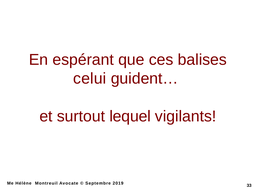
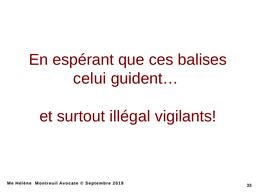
lequel: lequel -> illégal (130, 117)
